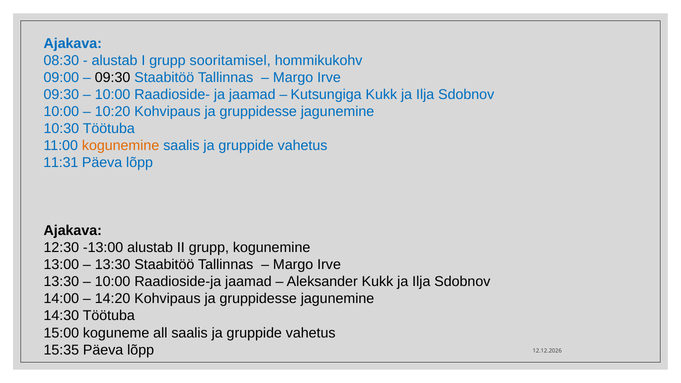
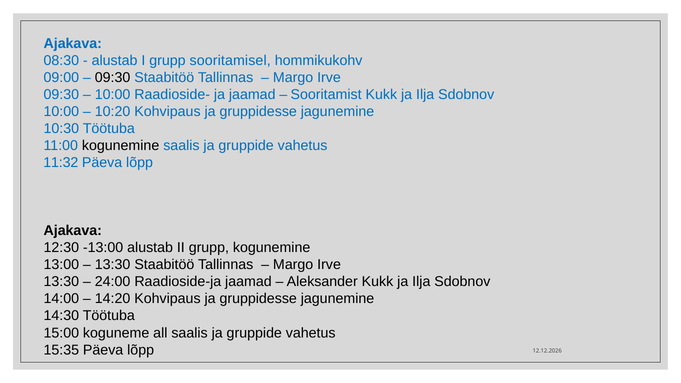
Kutsungiga: Kutsungiga -> Sooritamist (326, 94)
kogunemine colour: orange -> black (121, 146)
11:31: 11:31 -> 11:32 (61, 163)
10:00: 10:00 -> 24:00 (113, 282)
